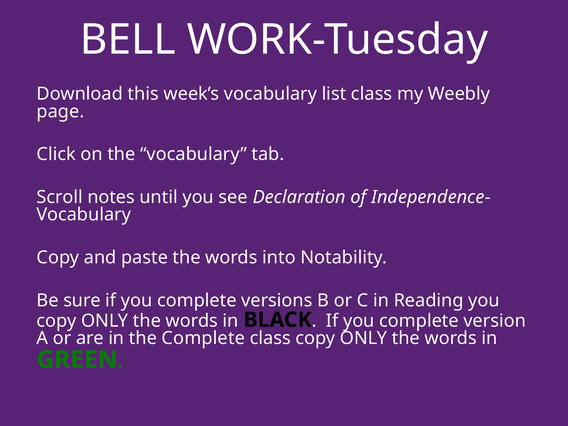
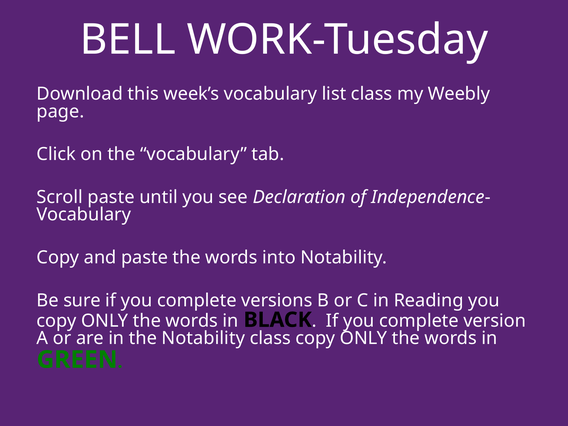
Scroll notes: notes -> paste (111, 197)
the Complete: Complete -> Notability (203, 338)
